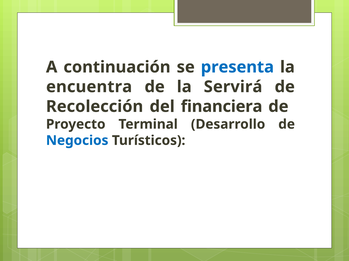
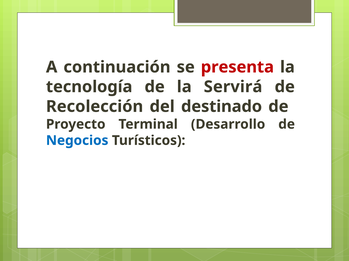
presenta colour: blue -> red (237, 67)
encuentra: encuentra -> tecnología (89, 87)
financiera: financiera -> destinado (222, 107)
